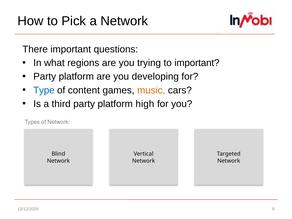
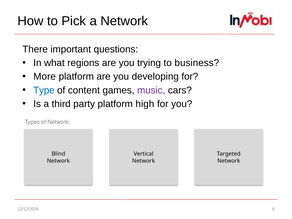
to important: important -> business (197, 63)
Party: Party -> More (45, 77)
music colour: orange -> purple (151, 90)
